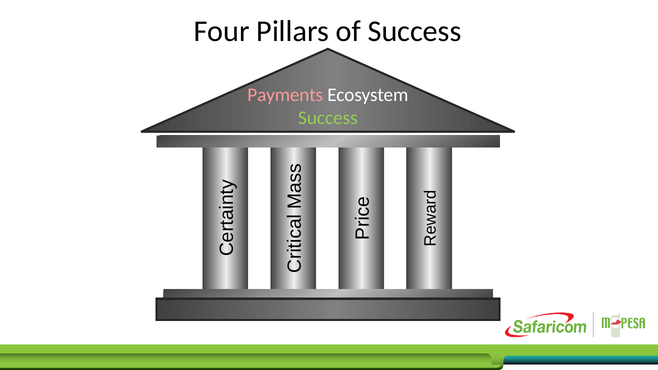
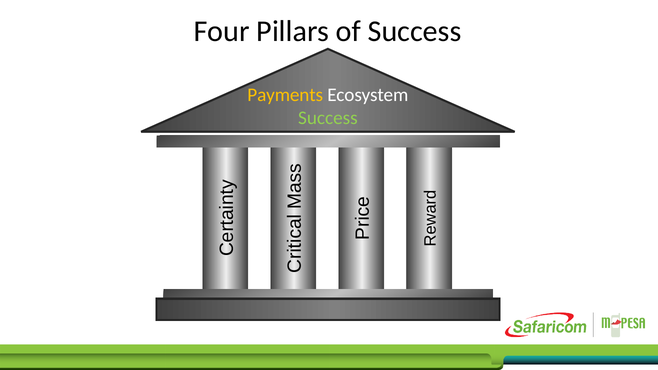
Payments colour: pink -> yellow (285, 95)
